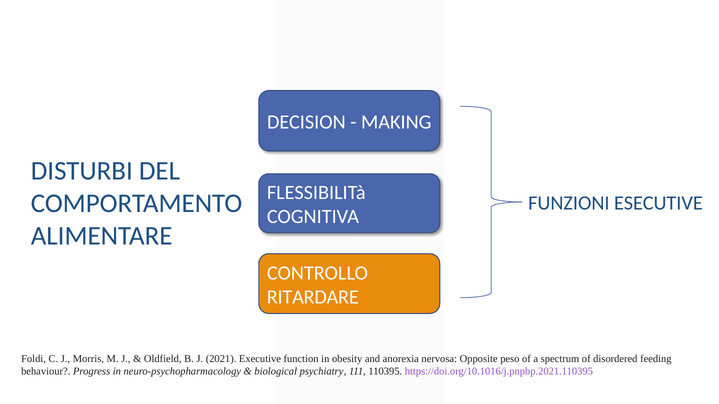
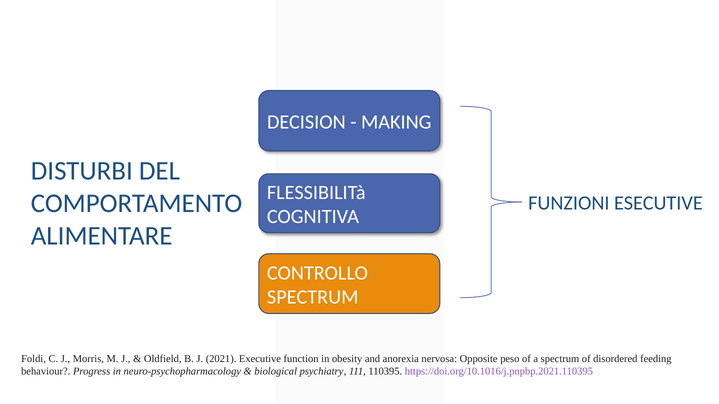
RITARDARE: RITARDARE -> SPECTRUM (313, 297)
